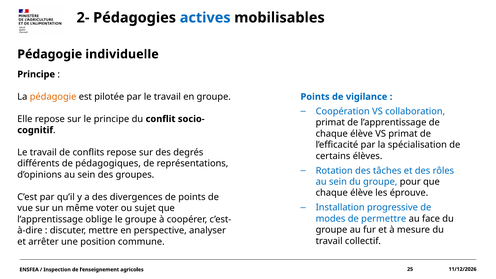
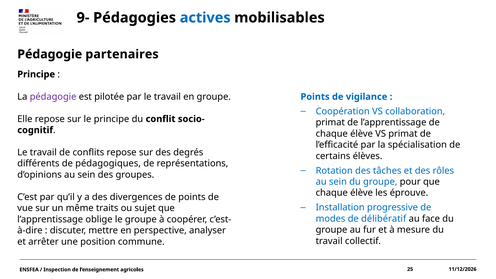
2-: 2- -> 9- (83, 18)
individuelle: individuelle -> partenaires (122, 54)
pédagogie colour: orange -> purple (53, 97)
voter: voter -> traits (107, 208)
permettre: permettre -> délibératif (384, 219)
